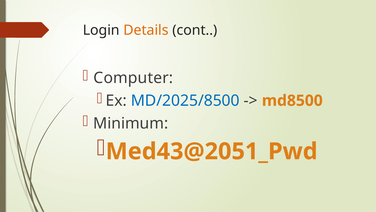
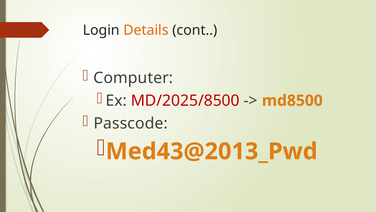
MD/2025/8500 colour: blue -> red (185, 100)
Minimum: Minimum -> Passcode (131, 123)
Med43@2051_Pwd: Med43@2051_Pwd -> Med43@2013_Pwd (212, 151)
